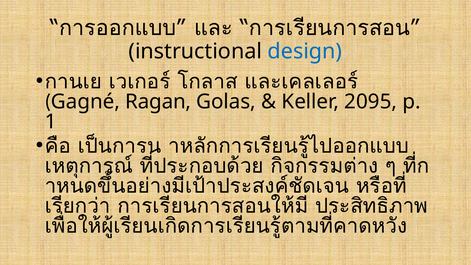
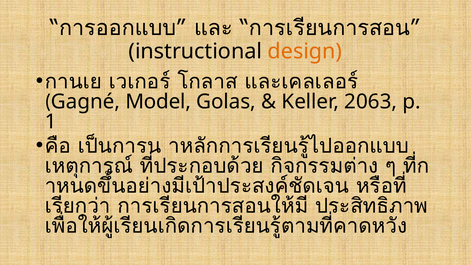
design colour: blue -> orange (305, 51)
Ragan: Ragan -> Model (158, 102)
2095: 2095 -> 2063 (371, 102)
